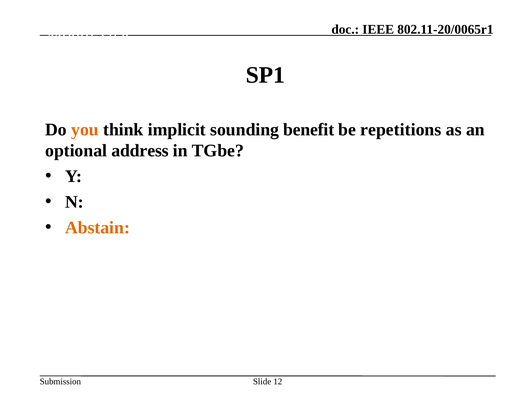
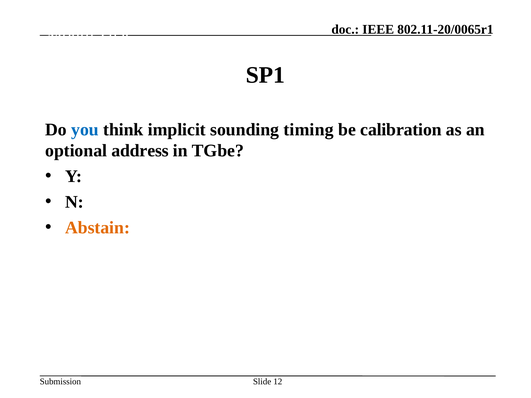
you colour: orange -> blue (85, 130)
benefit: benefit -> timing (309, 130)
repetitions: repetitions -> calibration (401, 130)
